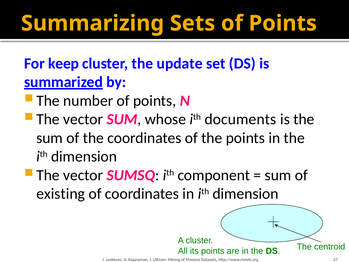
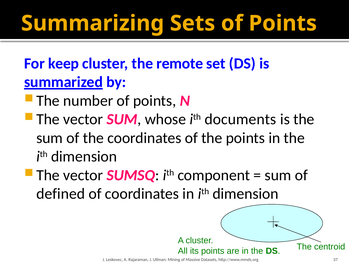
update: update -> remote (180, 63)
existing: existing -> defined (61, 194)
